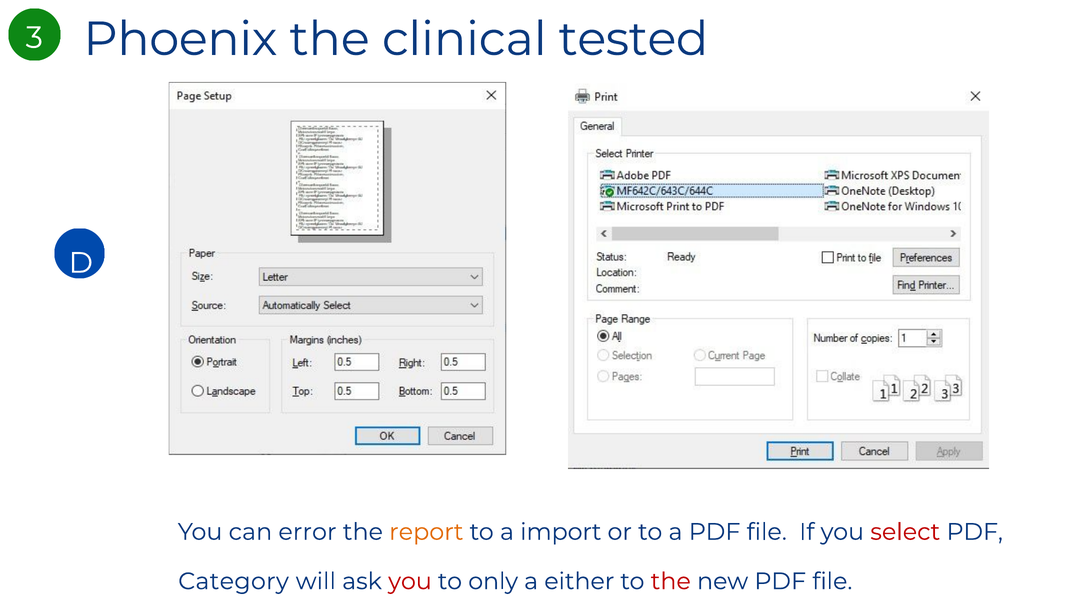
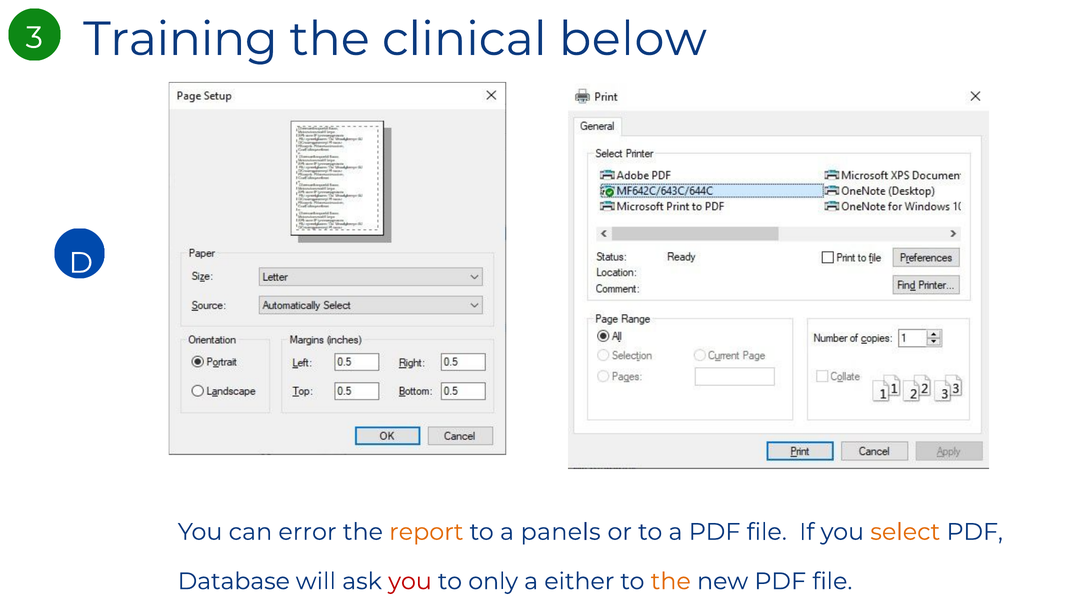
Phoenix: Phoenix -> Training (180, 39)
tested: tested -> below (633, 39)
import: import -> panels (561, 532)
select colour: red -> orange (905, 532)
Category: Category -> Database (234, 581)
the colour: red -> orange (671, 581)
